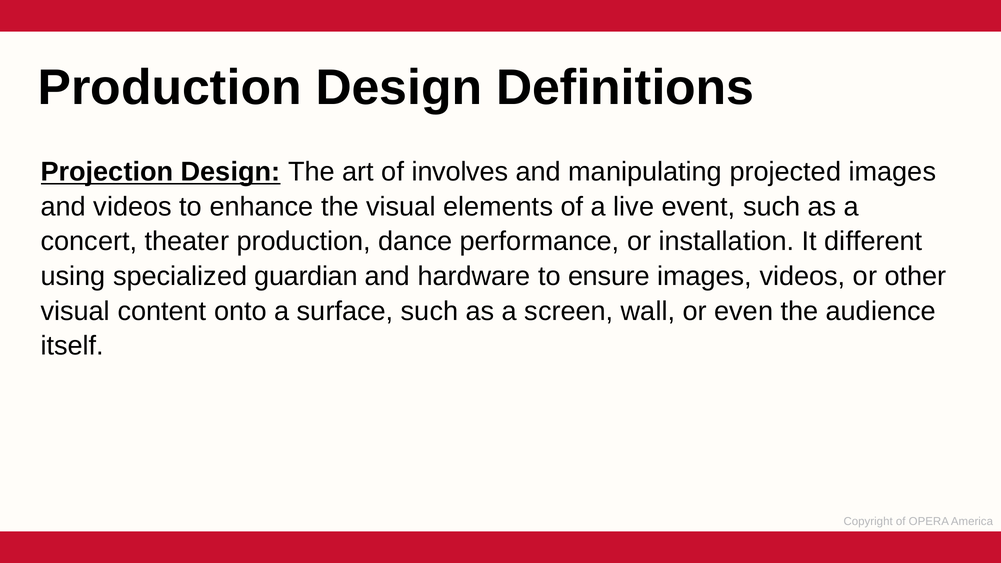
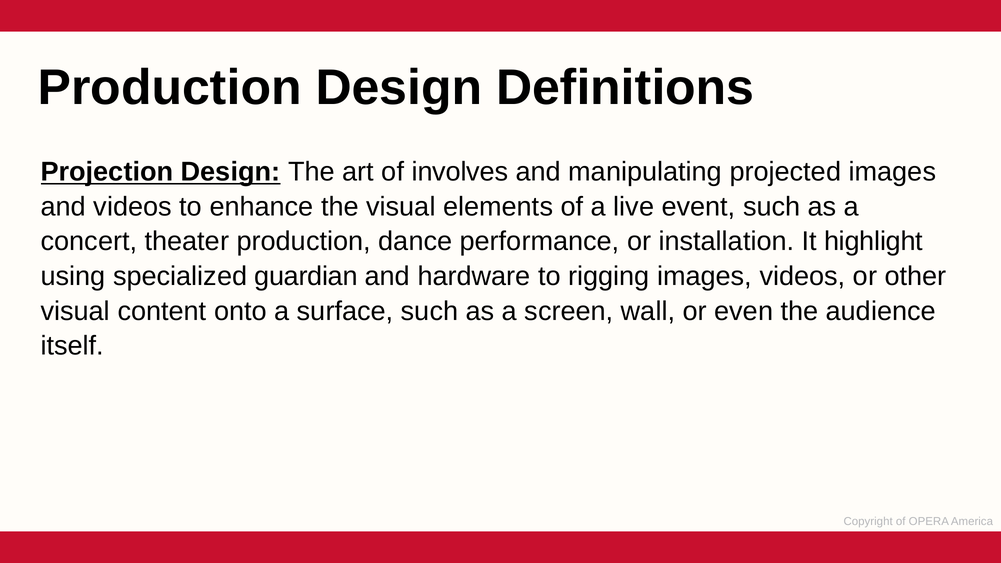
different: different -> highlight (873, 242)
ensure: ensure -> rigging (609, 276)
